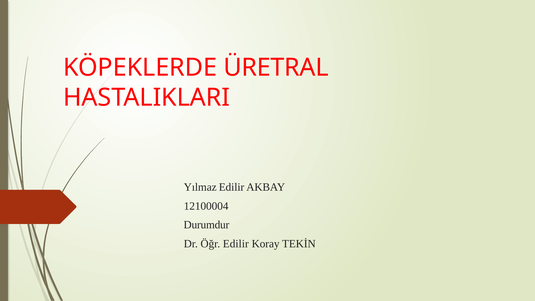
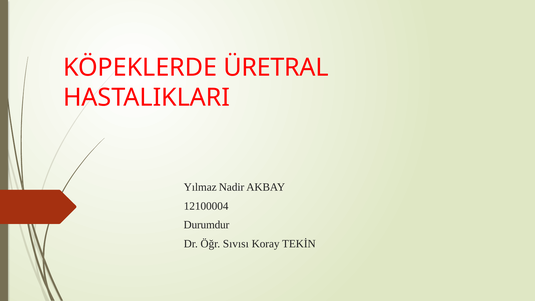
Yılmaz Edilir: Edilir -> Nadir (232, 187)
Öğr Edilir: Edilir -> Sıvısı (236, 244)
